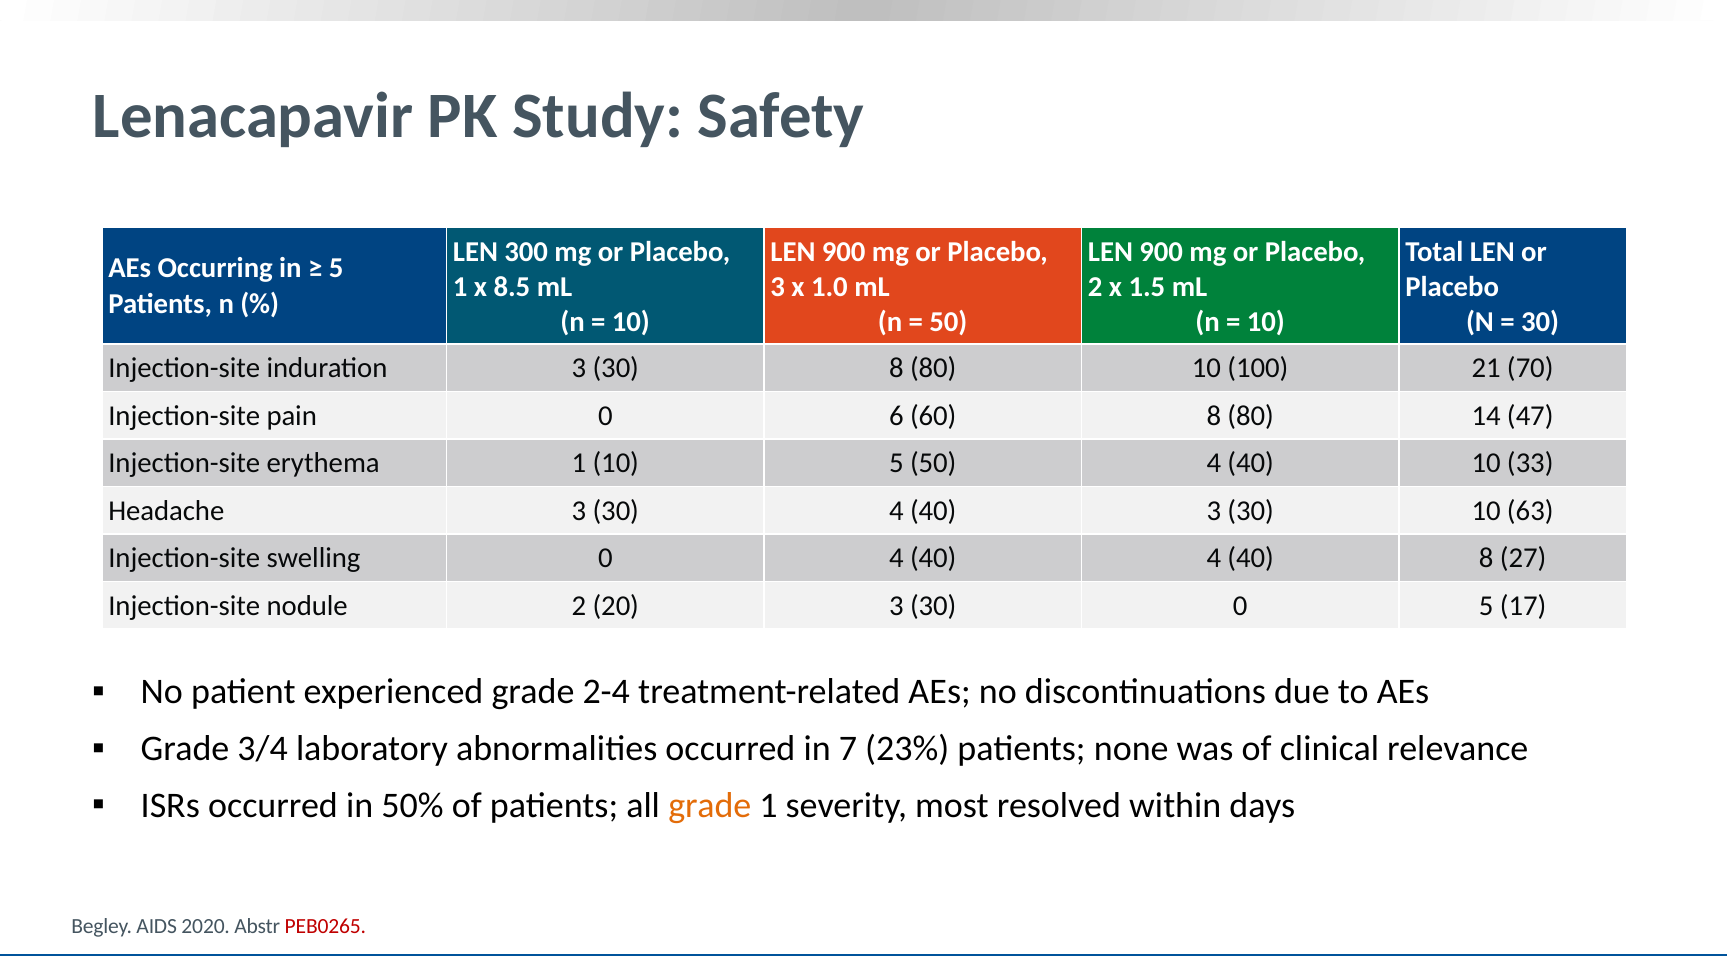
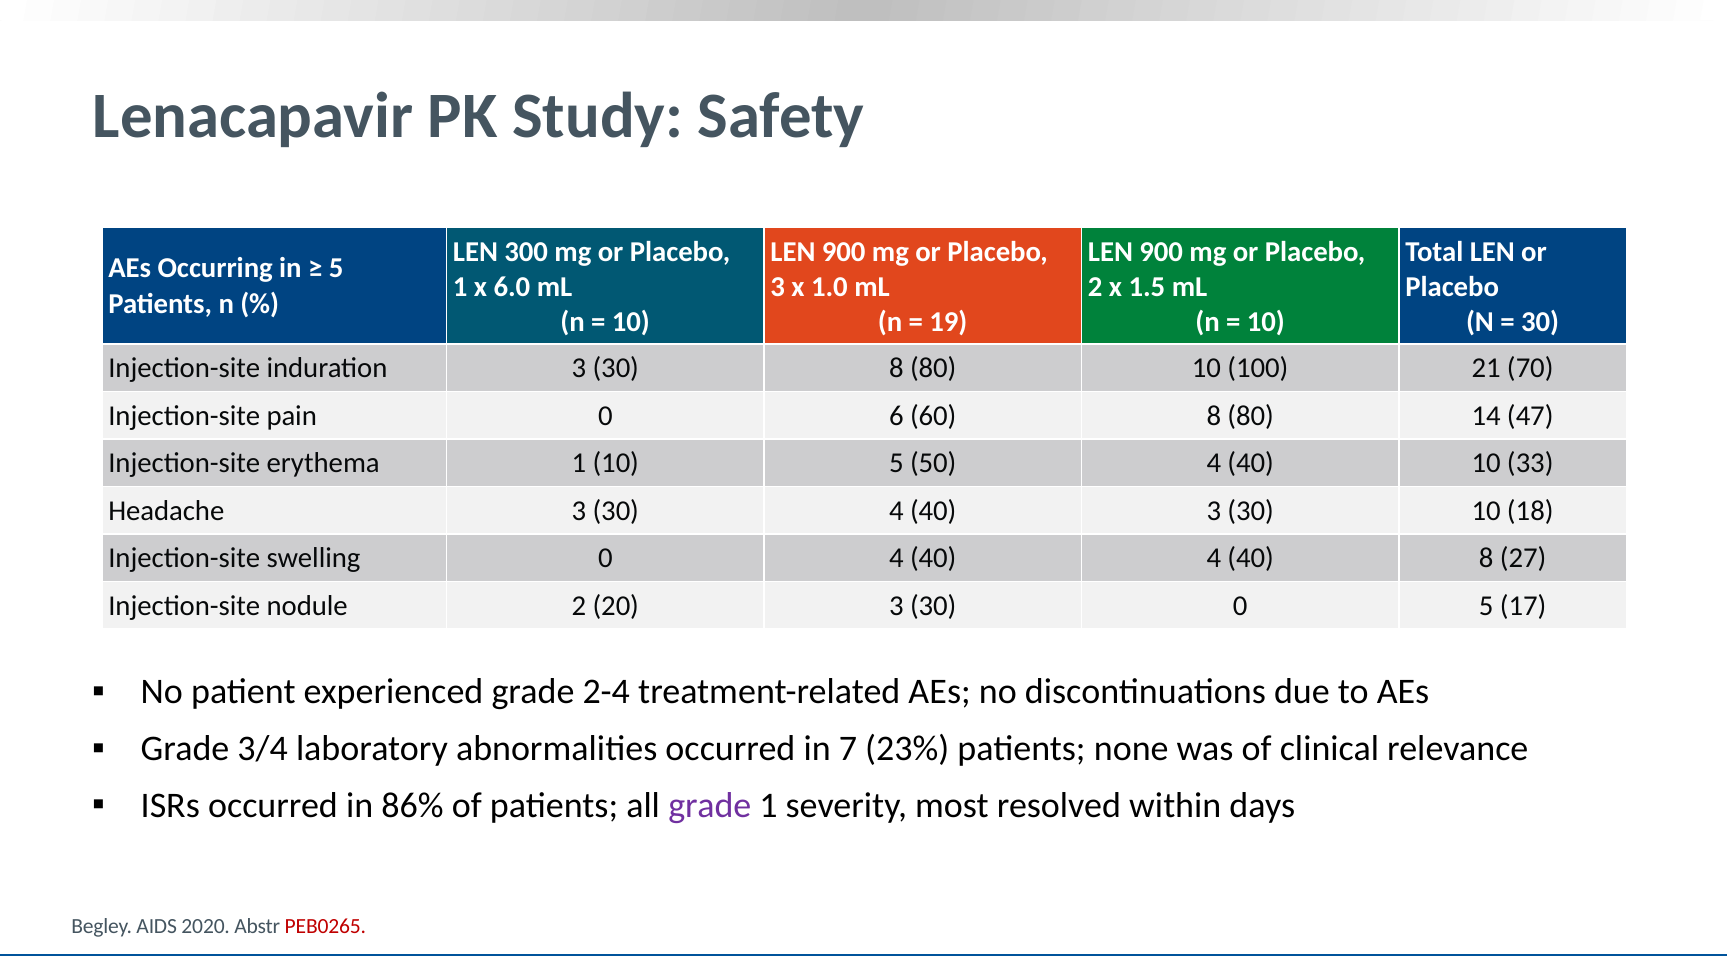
8.5: 8.5 -> 6.0 (512, 287)
50: 50 -> 19 (948, 322)
63: 63 -> 18 (1530, 511)
50%: 50% -> 86% (413, 806)
grade colour: orange -> purple (710, 806)
